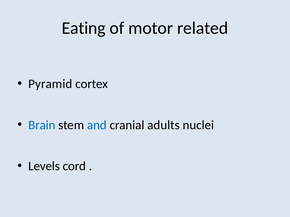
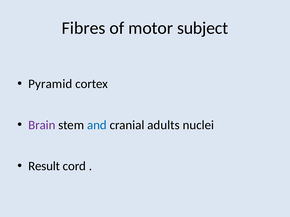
Eating: Eating -> Fibres (84, 28)
related: related -> subject (203, 28)
Brain colour: blue -> purple (42, 125)
Levels: Levels -> Result (44, 167)
